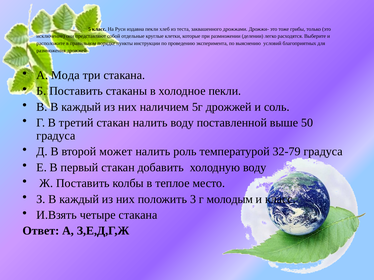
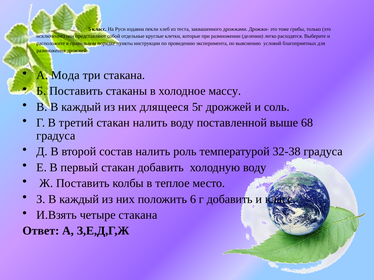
холодное пекли: пекли -> массу (225, 91)
наличием: наличием -> длящееся (164, 107)
50: 50 -> 68 (307, 123)
может: может -> состав (116, 152)
32-79: 32-79 -> 32-38 (287, 152)
3: 3 -> 6 (193, 199)
г молодым: молодым -> добавить (230, 199)
